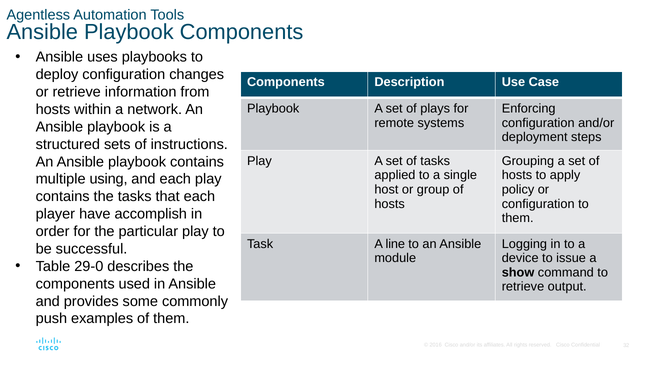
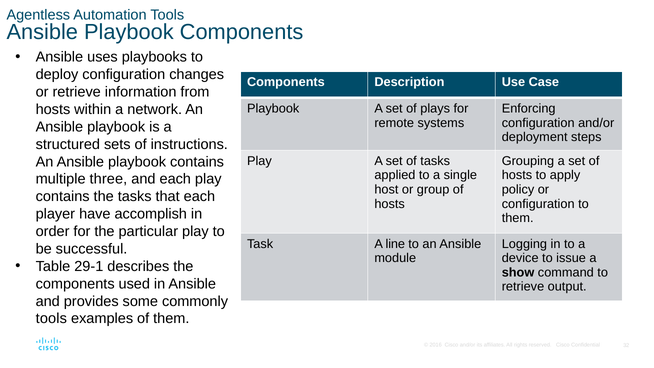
using: using -> three (108, 179)
29-0: 29-0 -> 29-1 (89, 266)
push: push -> tools (51, 319)
